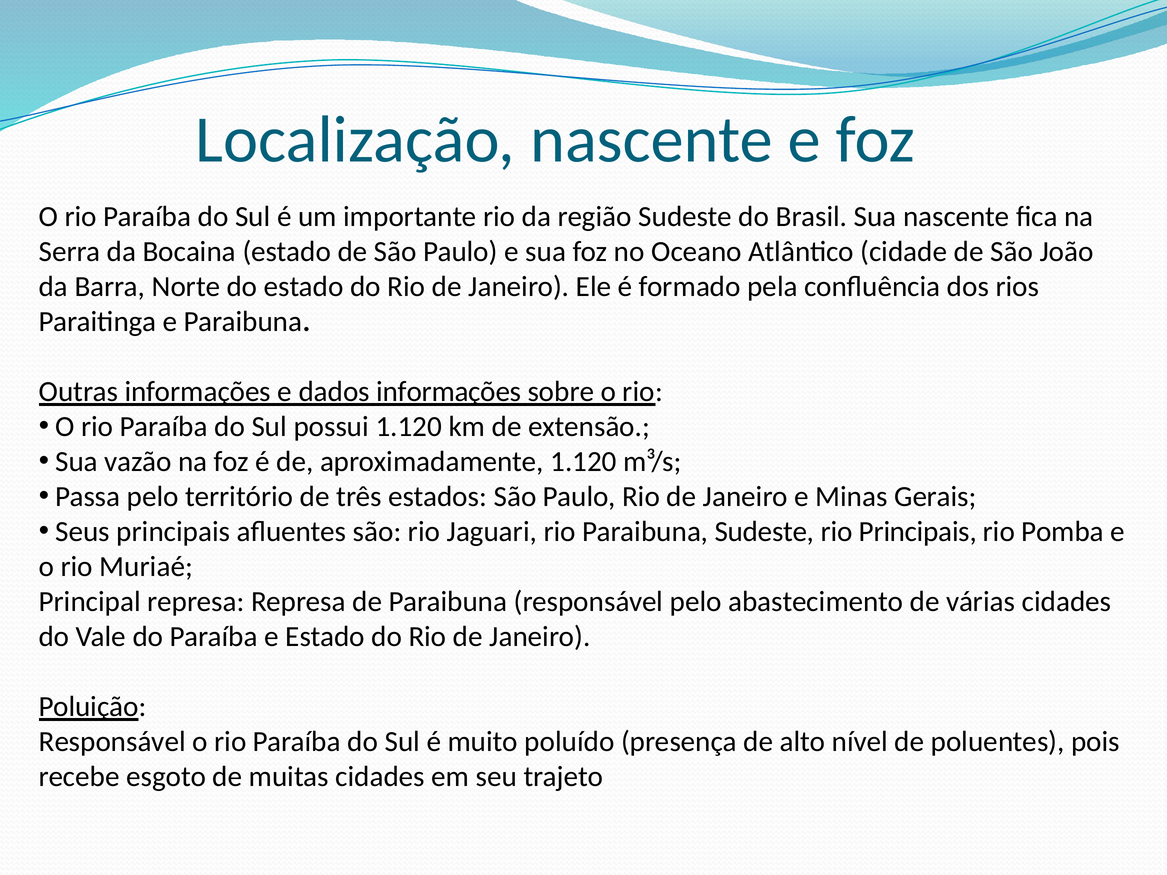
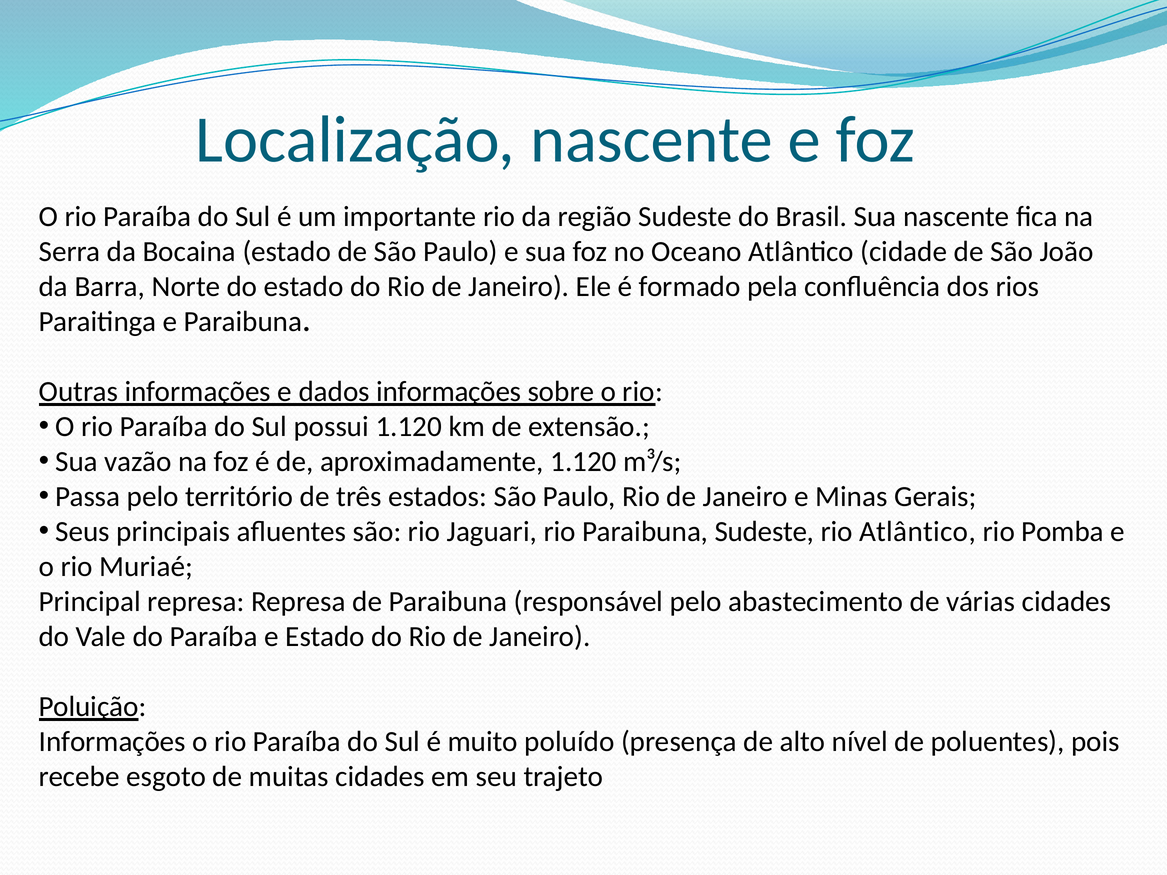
rio Principais: Principais -> Atlântico (918, 532)
Responsável: Responsável -> Informações (112, 742)
